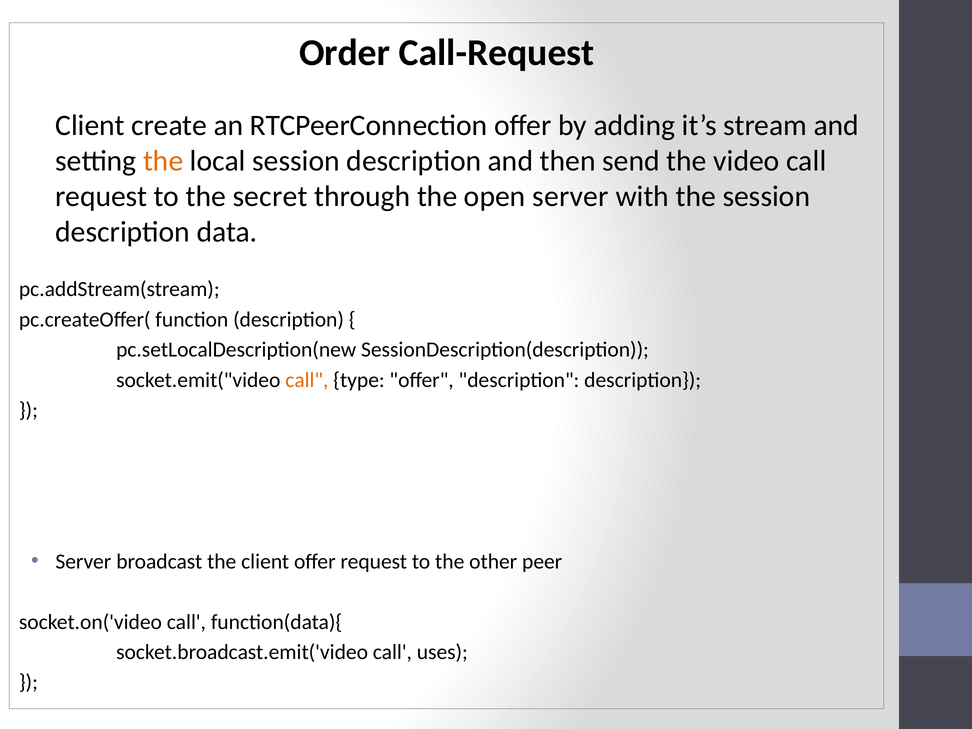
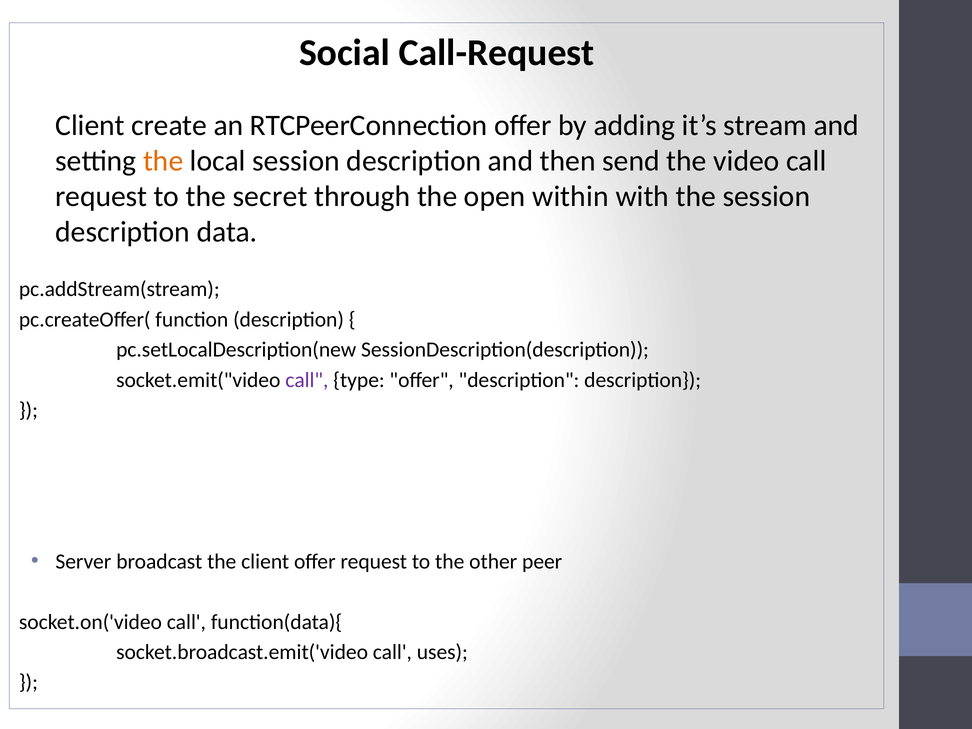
Order: Order -> Social (345, 53)
open server: server -> within (570, 197)
call colour: orange -> purple (307, 380)
